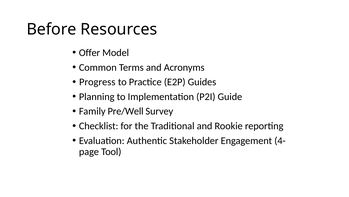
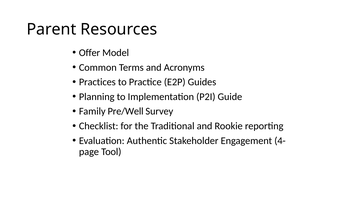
Before: Before -> Parent (51, 29)
Progress: Progress -> Practices (97, 82)
